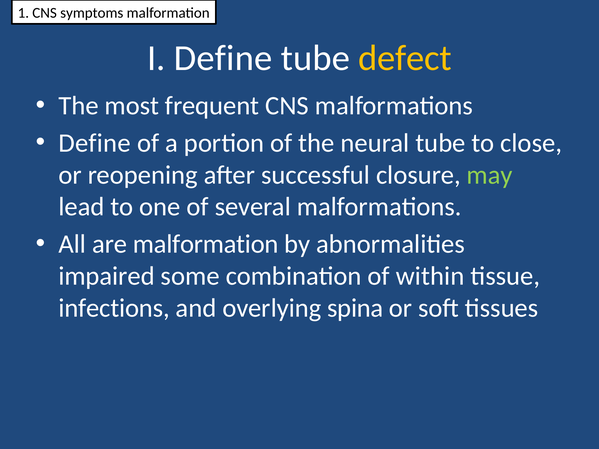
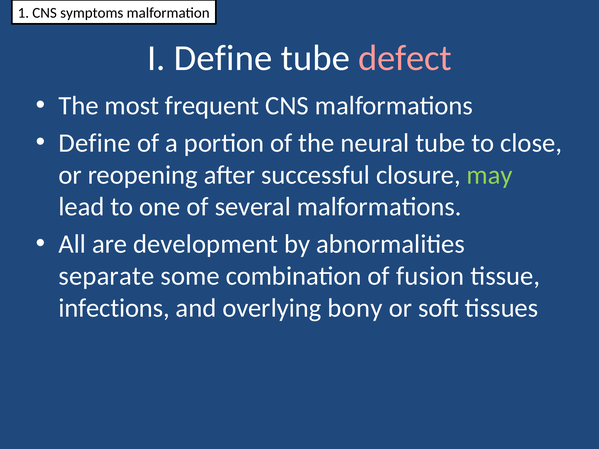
defect colour: yellow -> pink (405, 58)
are malformation: malformation -> development (206, 244)
impaired: impaired -> separate (106, 276)
within: within -> fusion (430, 276)
spina: spina -> bony (355, 308)
